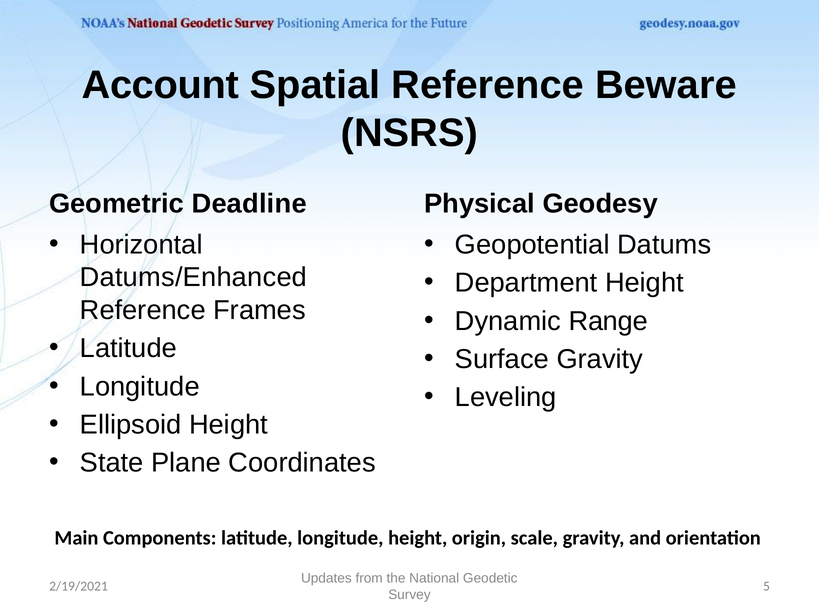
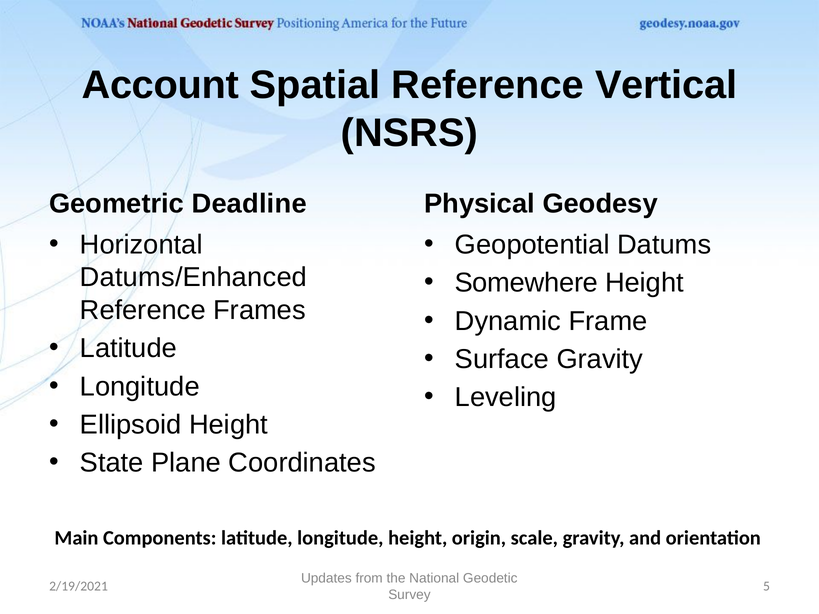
Beware: Beware -> Vertical (666, 85)
Department: Department -> Somewhere (526, 283)
Range: Range -> Frame (608, 321)
